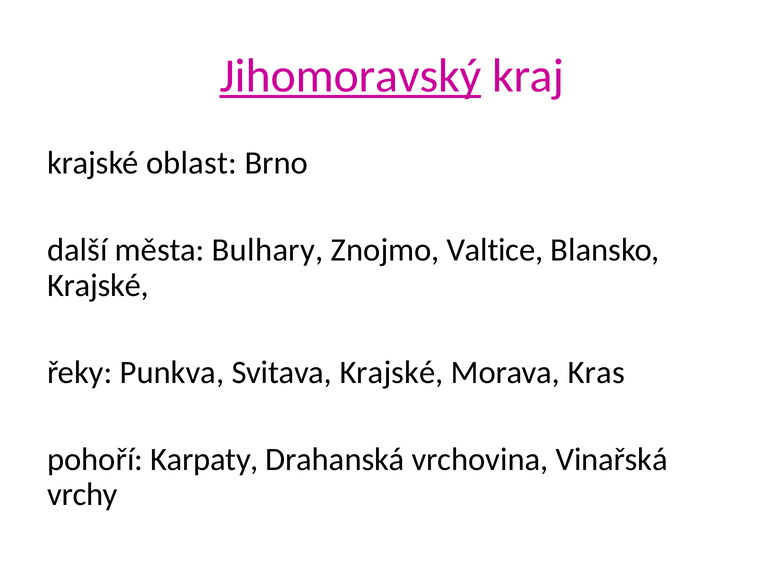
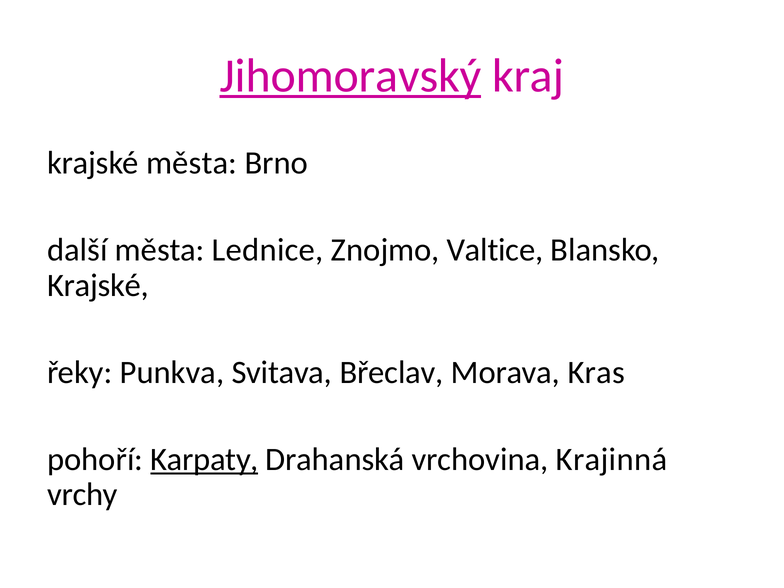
krajské oblast: oblast -> města (192, 163)
Bulhary: Bulhary -> Lednice (268, 250)
Svitava Krajské: Krajské -> Břeclav (392, 372)
Karpaty underline: none -> present (204, 459)
Vinařská: Vinařská -> Krajinná (611, 459)
